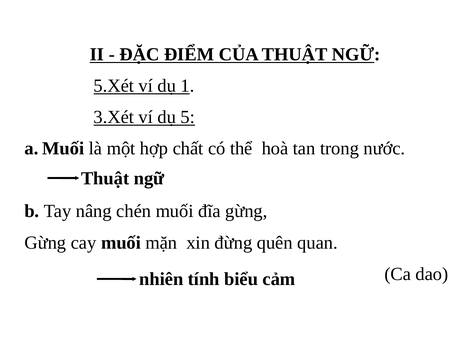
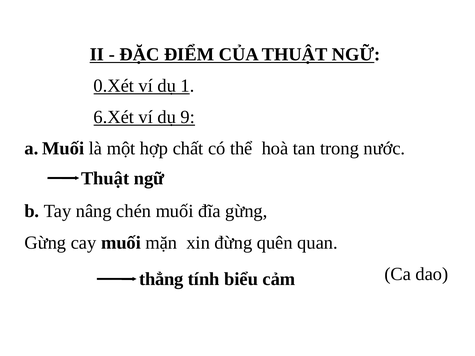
5.Xét: 5.Xét -> 0.Xét (114, 86)
3.Xét: 3.Xét -> 6.Xét (114, 117)
5: 5 -> 9 (188, 117)
nhiên: nhiên -> thẳng (161, 279)
